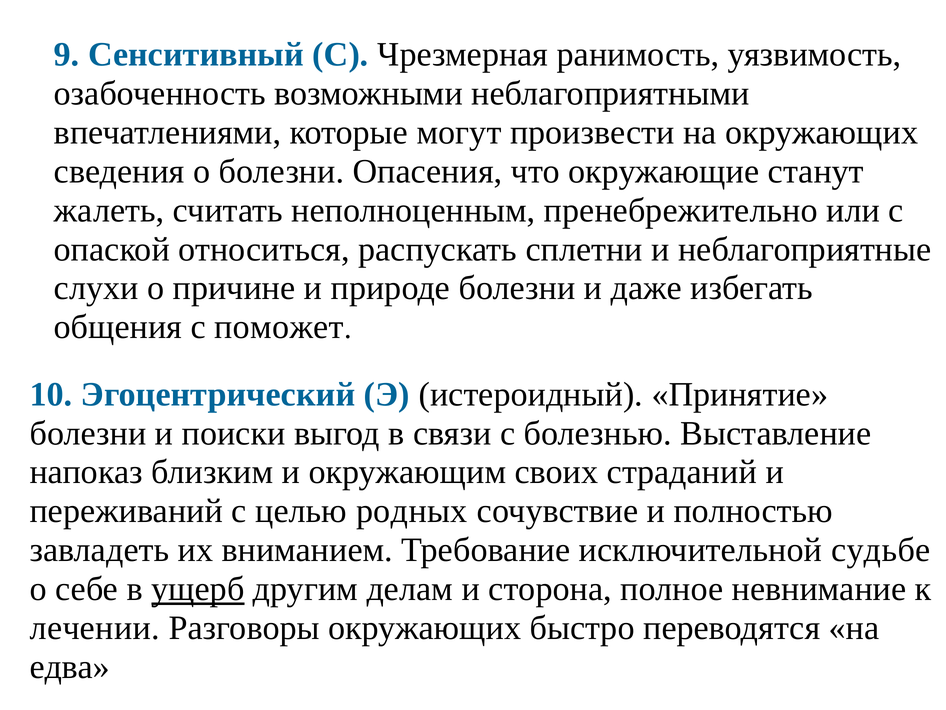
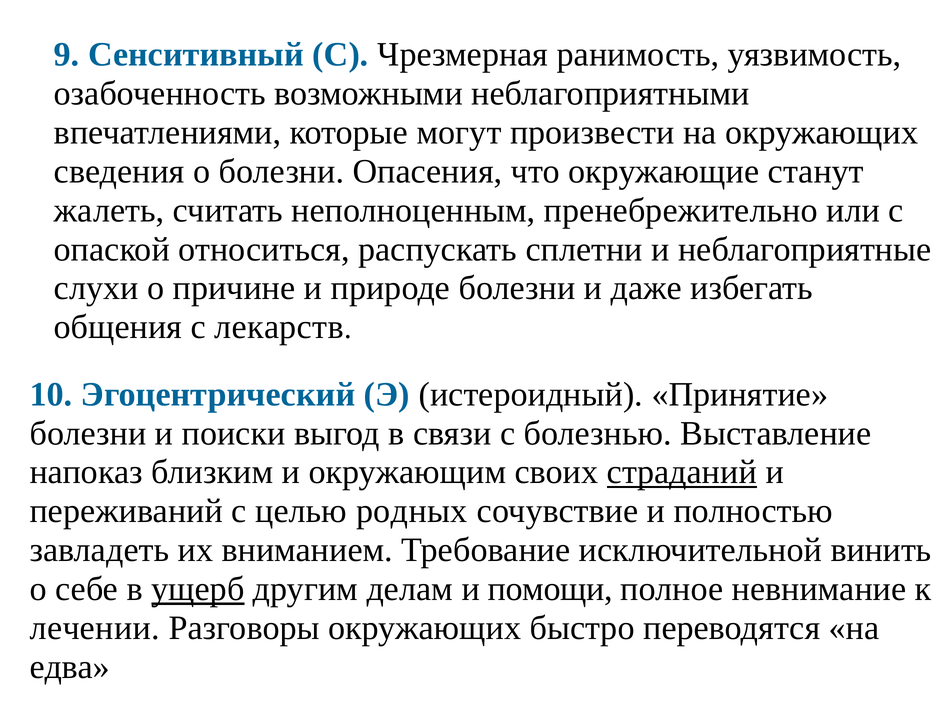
поможет: поможет -> лекарств (279, 327)
страданий underline: none -> present (682, 472)
судьбе: судьбе -> винить (881, 550)
сторона: сторона -> помощи (550, 589)
